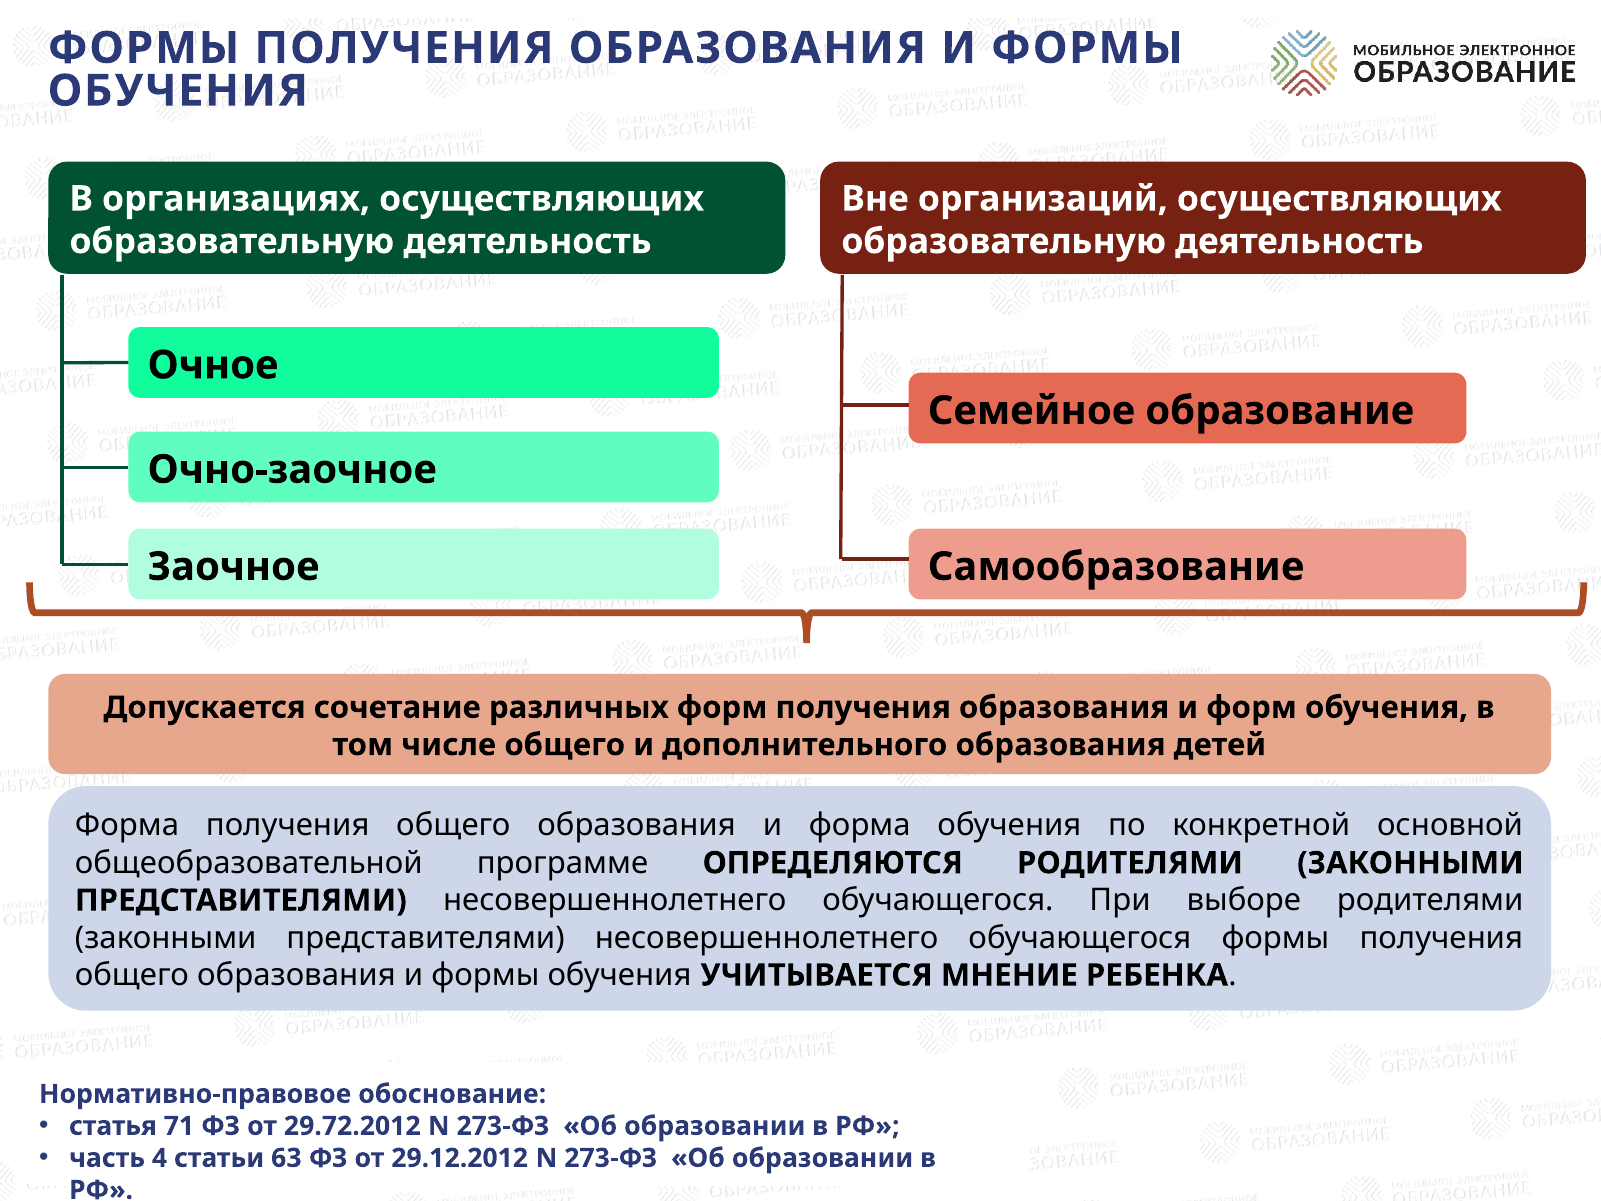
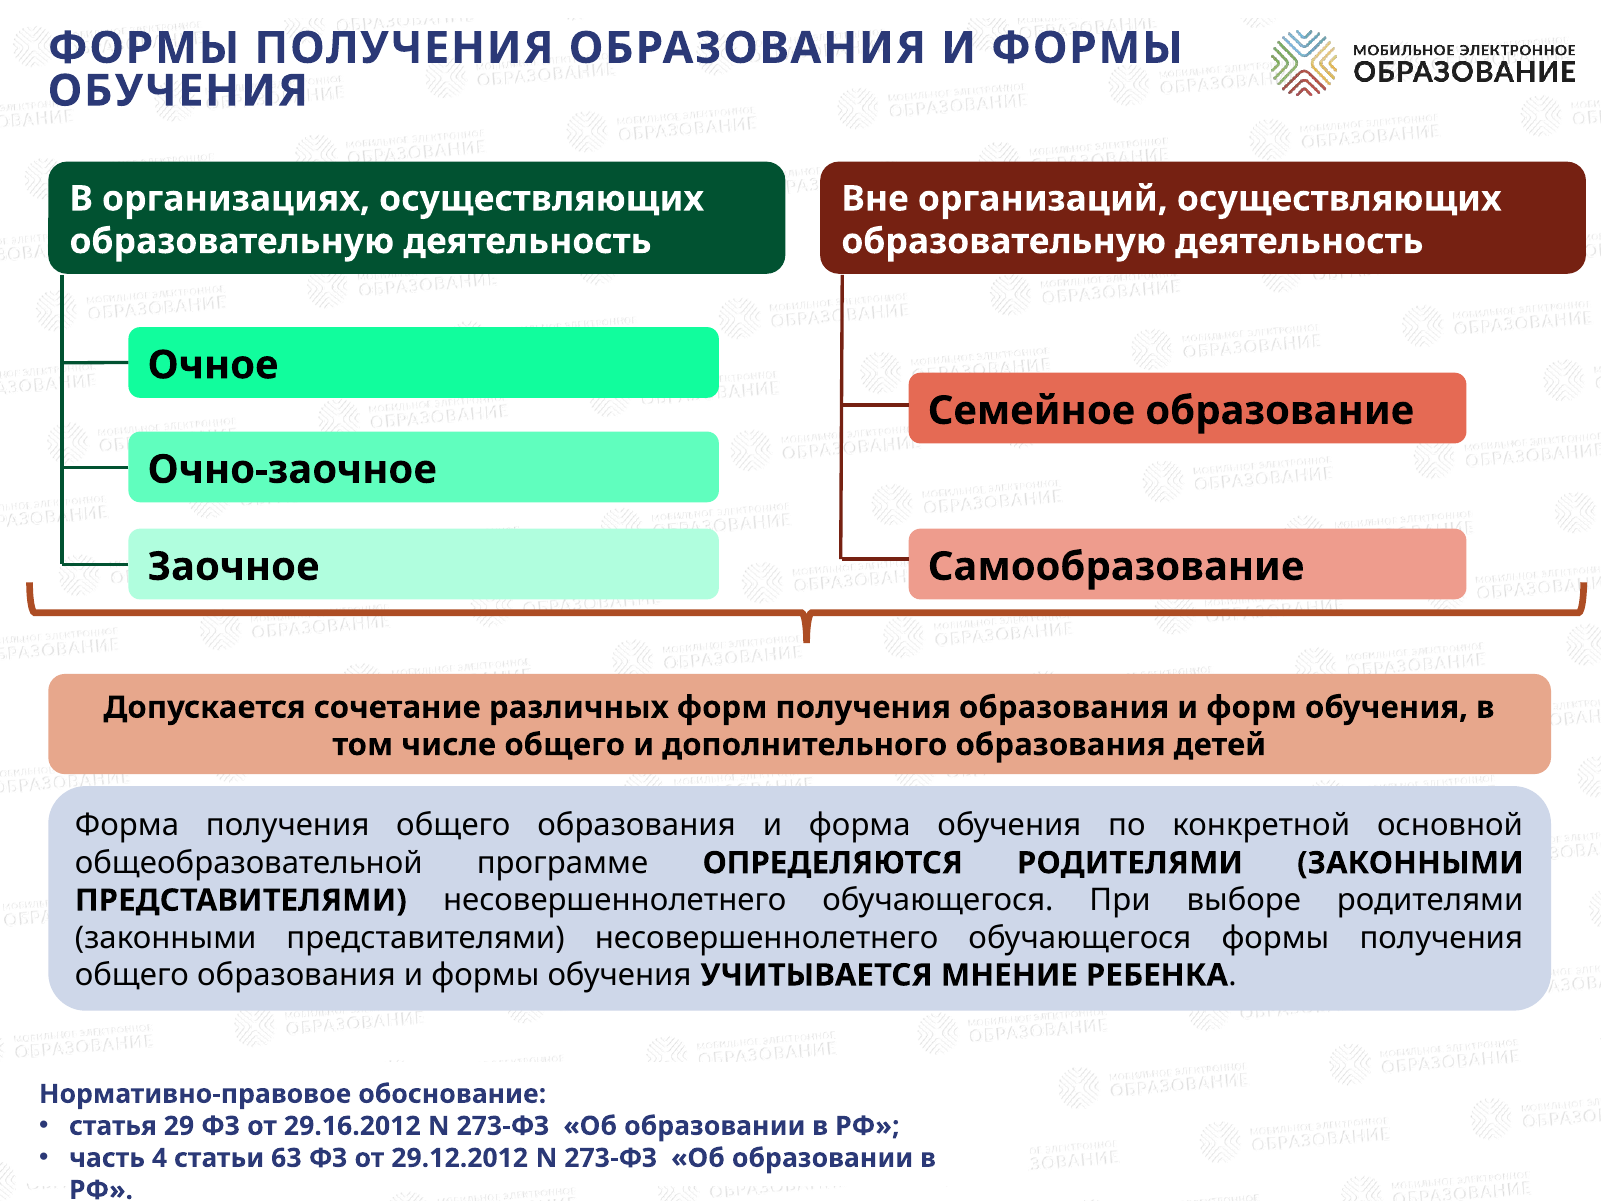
71: 71 -> 29 (179, 1126)
29.72.2012: 29.72.2012 -> 29.16.2012 (352, 1126)
